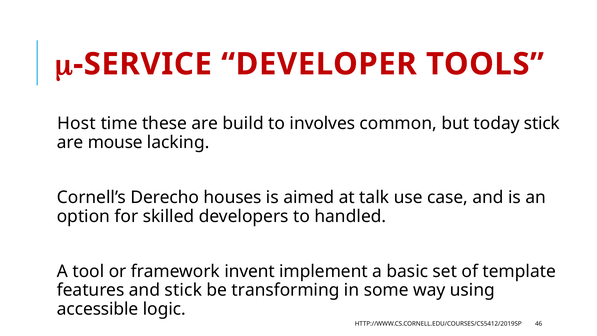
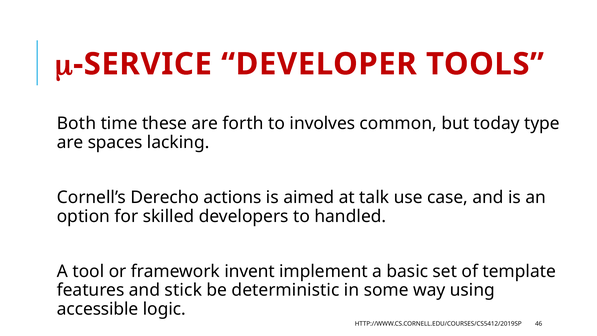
Host: Host -> Both (76, 123)
build: build -> forth (243, 123)
today stick: stick -> type (542, 123)
mouse: mouse -> spaces (115, 142)
houses: houses -> actions (233, 197)
transforming: transforming -> deterministic (286, 290)
